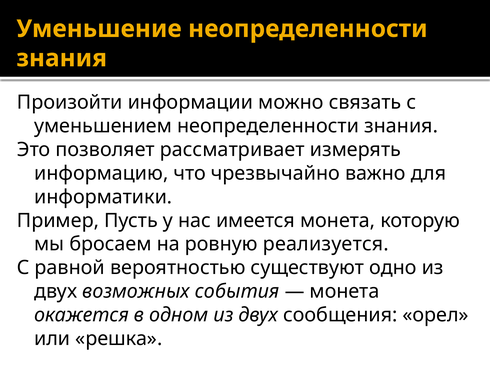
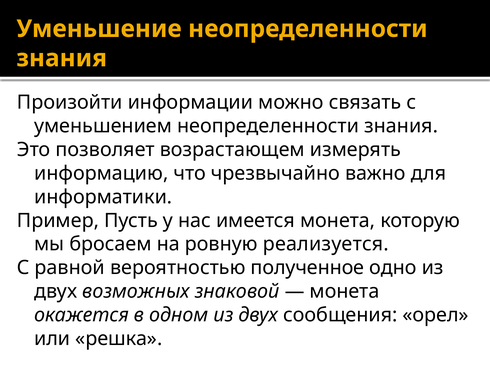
рассматривает: рассматривает -> возрастающем (232, 150)
существуют: существуют -> полученное (307, 268)
события: события -> знаковой (237, 292)
